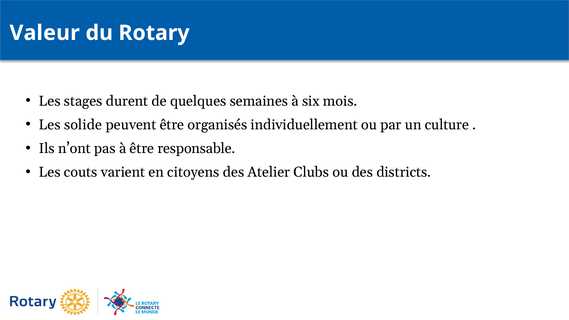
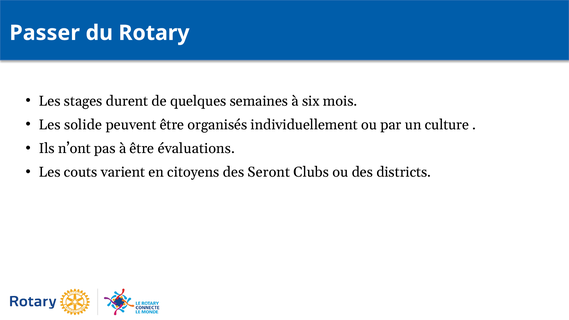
Valeur: Valeur -> Passer (45, 33)
responsable: responsable -> évaluations (196, 148)
Atelier: Atelier -> Seront (269, 172)
